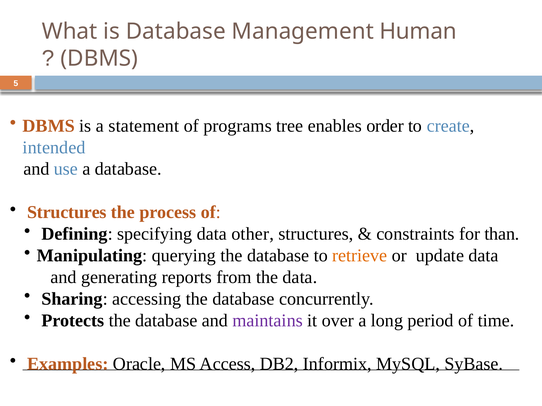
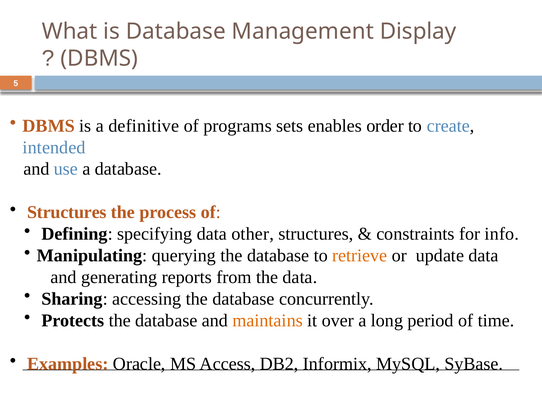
Human: Human -> Display (418, 31)
statement: statement -> definitive (144, 126)
tree: tree -> sets (290, 126)
than: than -> info (502, 234)
maintains colour: purple -> orange (268, 321)
